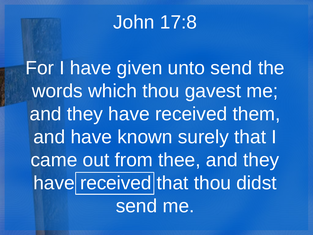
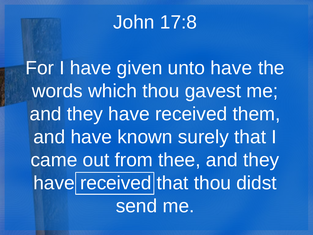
unto send: send -> have (231, 68)
